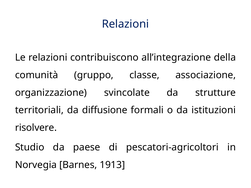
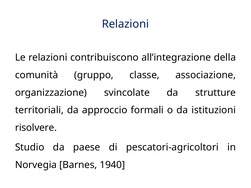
diffusione: diffusione -> approccio (105, 110)
1913: 1913 -> 1940 (112, 165)
